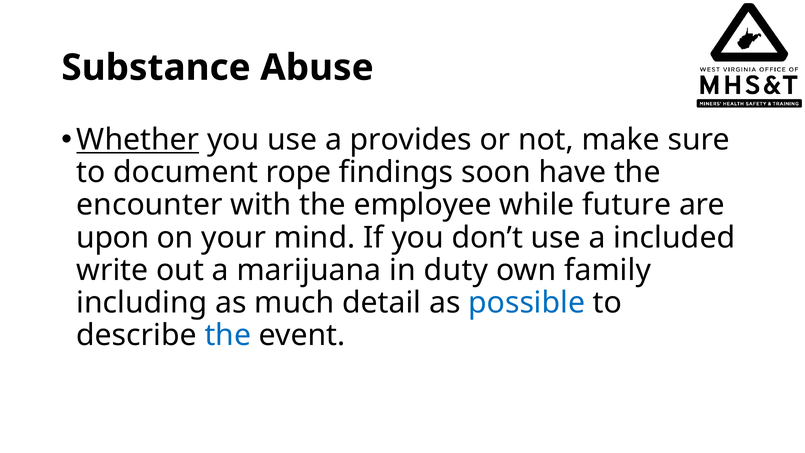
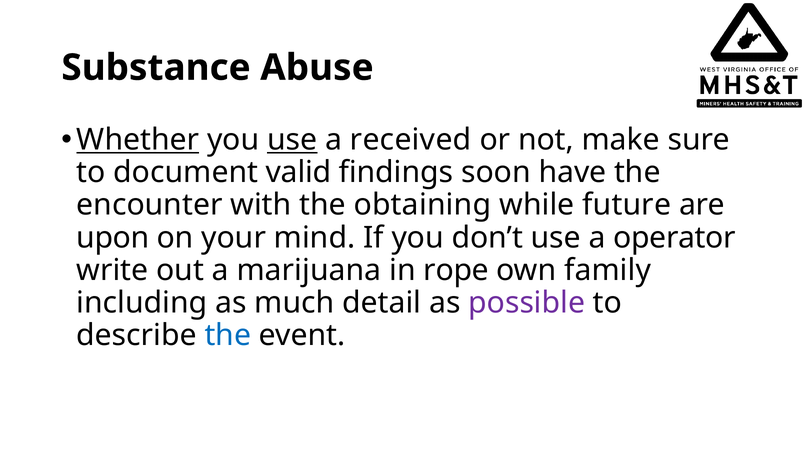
use underline: none -> present (292, 140)
provides: provides -> received (411, 140)
rope: rope -> valid (298, 172)
employee: employee -> obtaining (423, 205)
included: included -> operator (674, 238)
duty: duty -> rope (456, 270)
possible colour: blue -> purple (527, 303)
